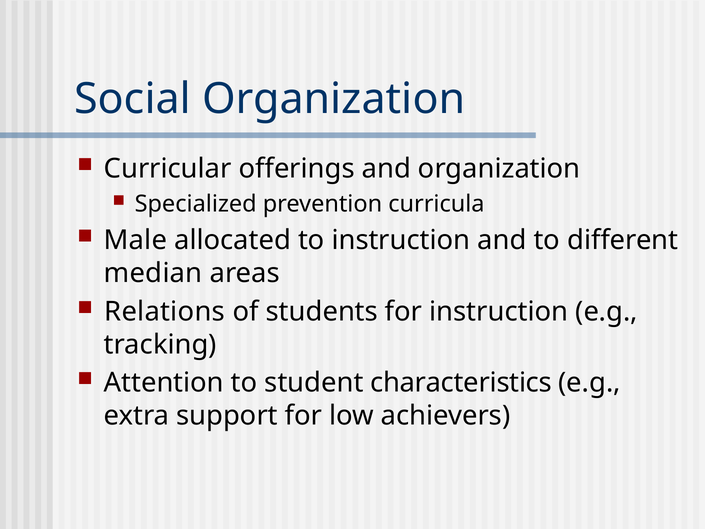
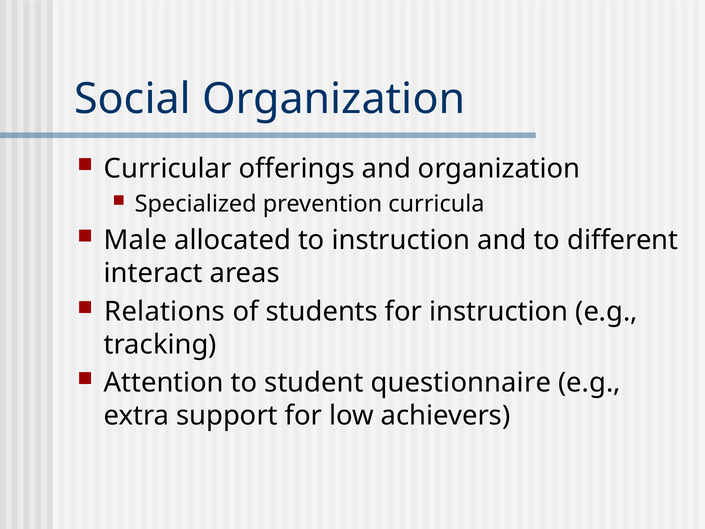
median: median -> interact (153, 273)
characteristics: characteristics -> questionnaire (461, 383)
